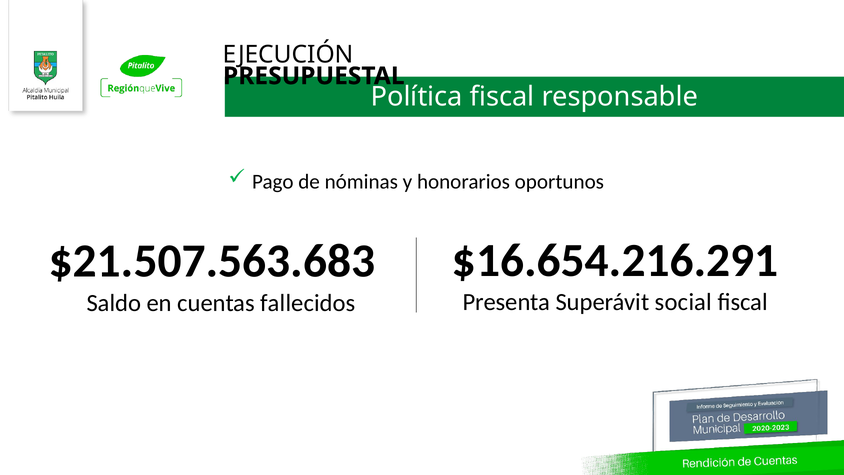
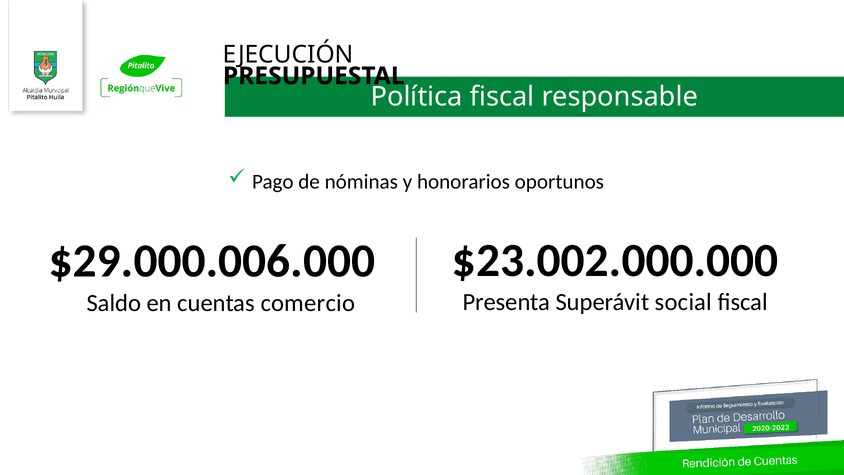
$16.654.216.291: $16.654.216.291 -> $23.002.000.000 (615, 261)
$21.507.563.683: $21.507.563.683 -> $29.000.006.000 (212, 261)
fallecidos: fallecidos -> comercio (308, 303)
